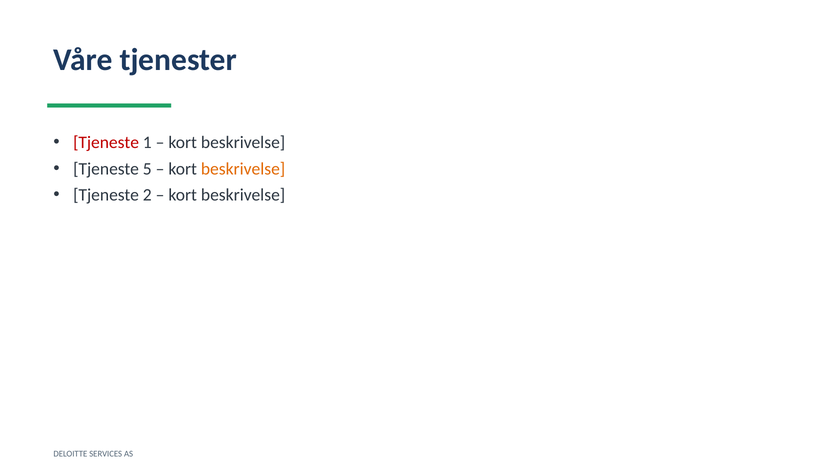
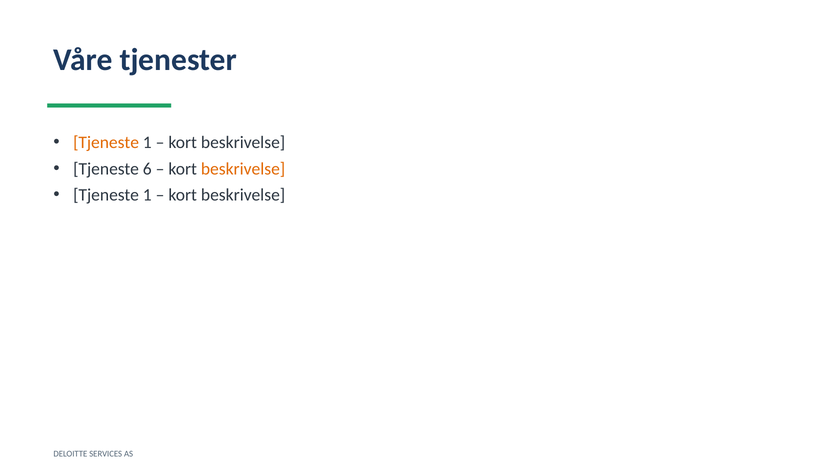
Tjeneste colour: red -> orange (106, 142)
5: 5 -> 6 (147, 169)
2: 2 -> 1 (147, 195)
